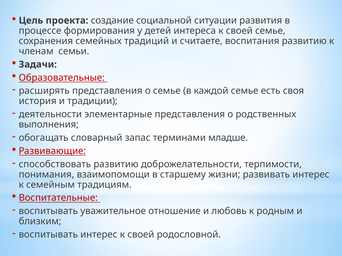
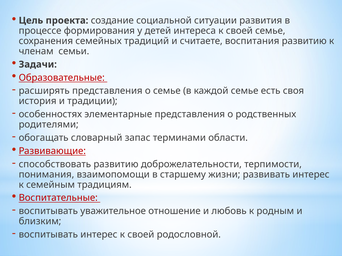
деятельности: деятельности -> особенностях (50, 115)
выполнения: выполнения -> родителями (49, 125)
младше: младше -> области (228, 138)
